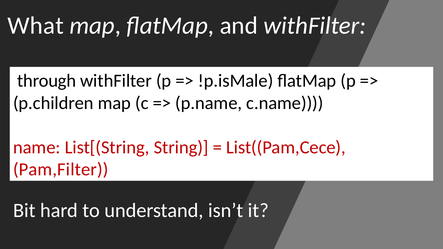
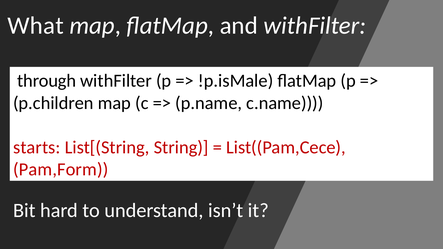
name: name -> starts (37, 147)
Pam,Filter: Pam,Filter -> Pam,Form (61, 170)
